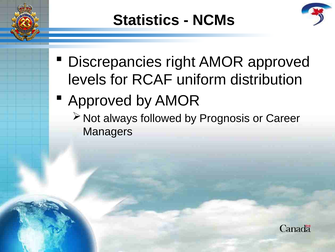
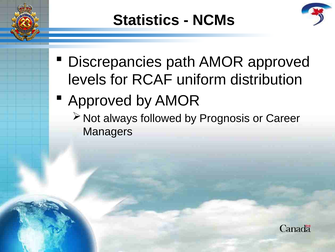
right: right -> path (181, 62)
